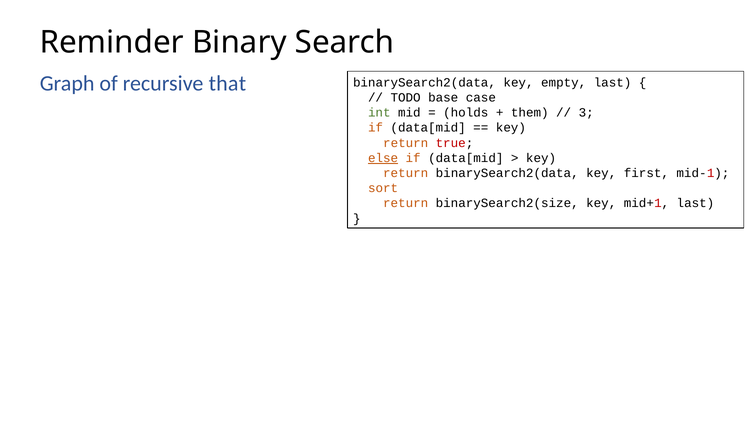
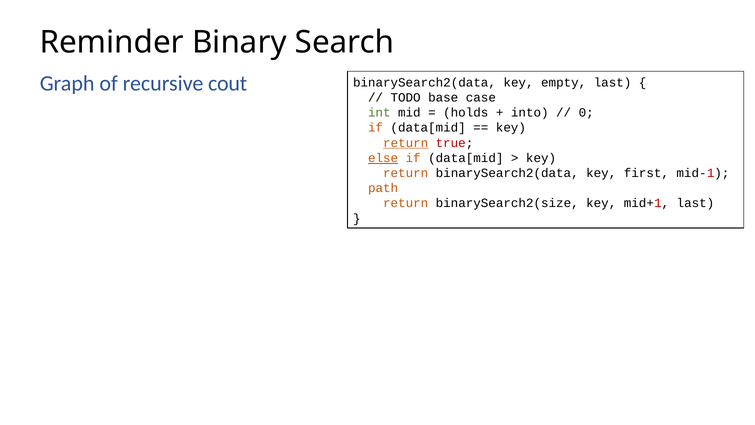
that: that -> cout (228, 83)
them: them -> into (530, 113)
3: 3 -> 0 (586, 113)
return underline: none -> present (406, 143)
sort: sort -> path (383, 188)
